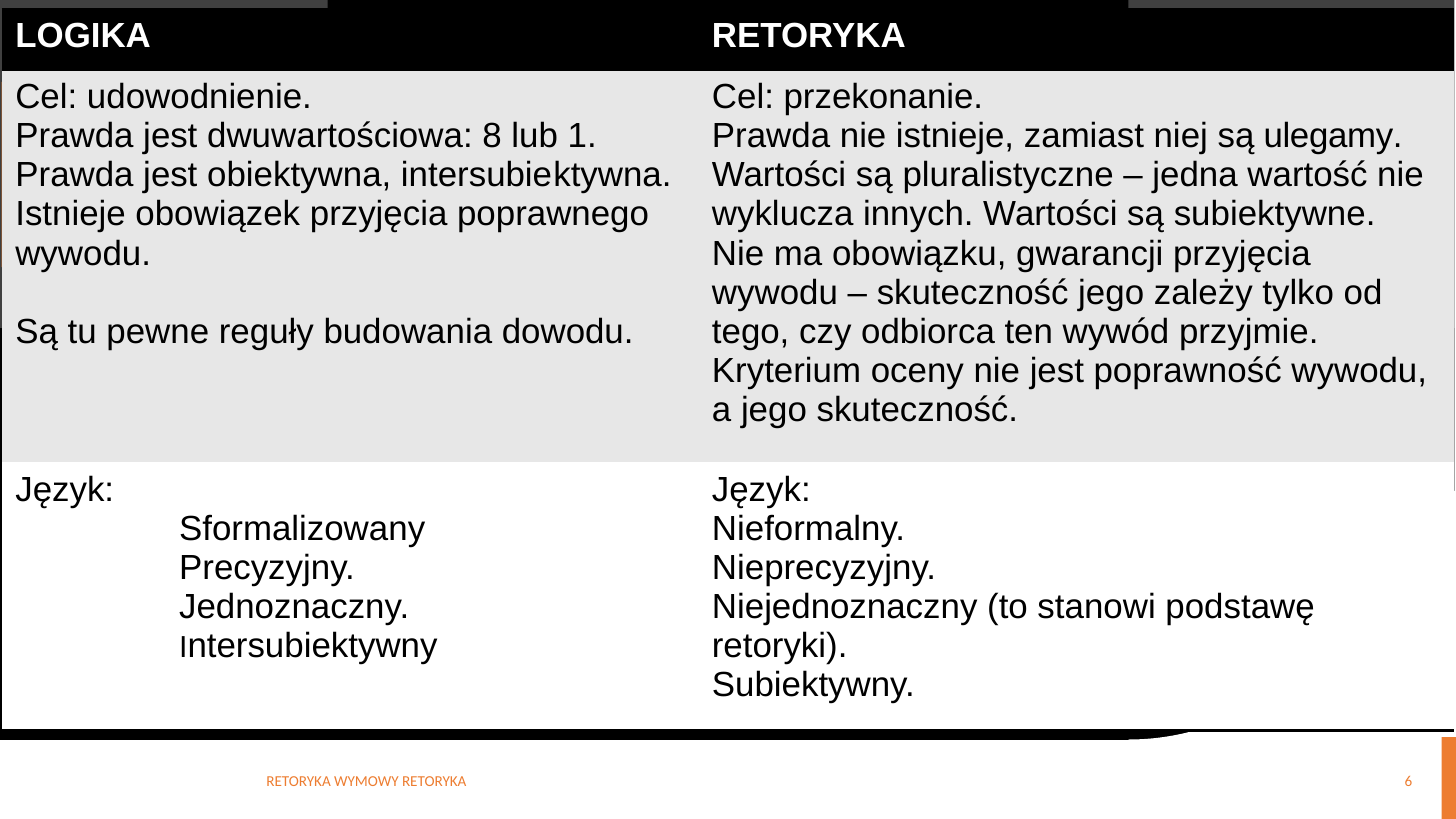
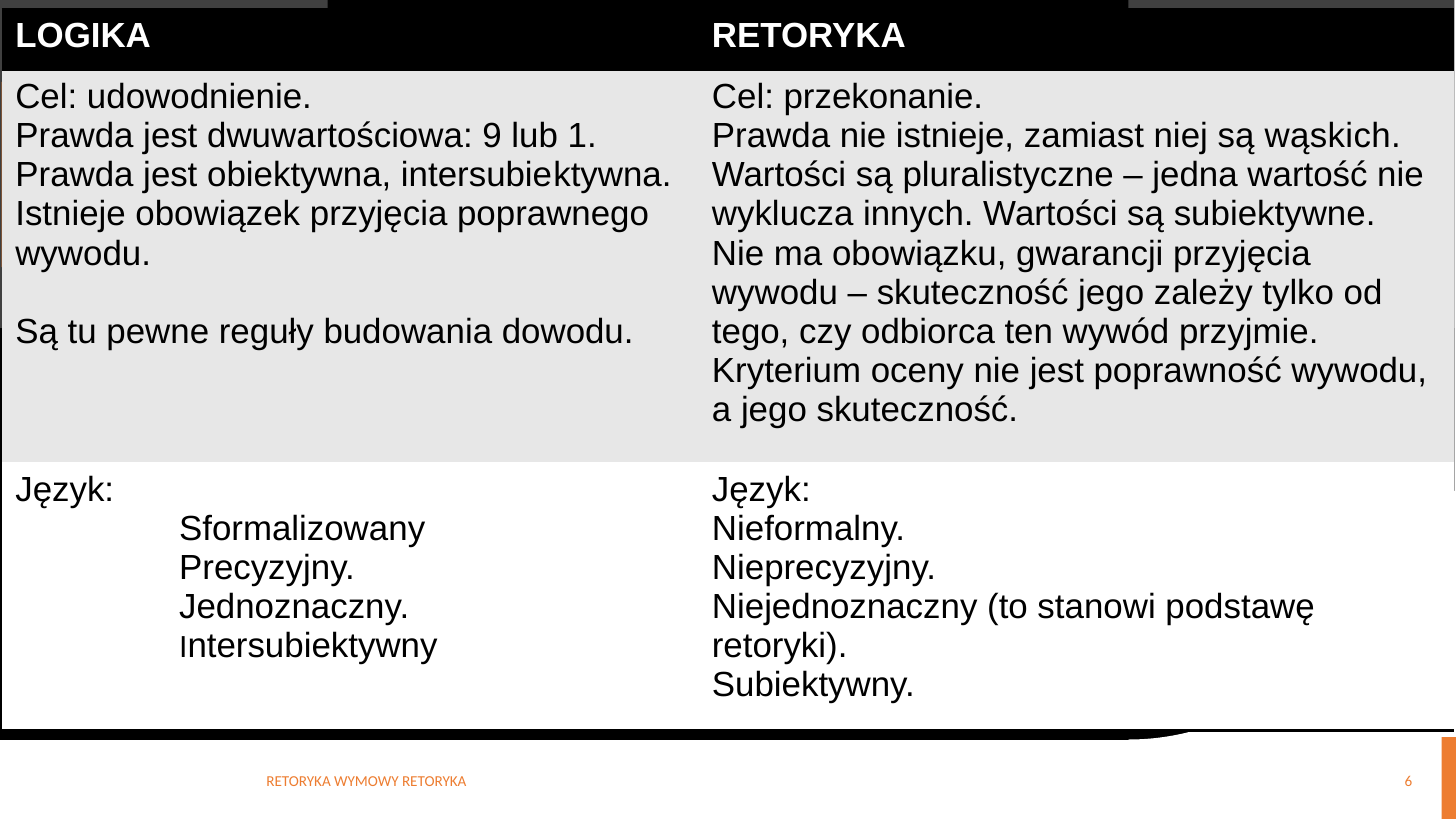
8: 8 -> 9 (492, 136)
ulegamy: ulegamy -> wąskich (1333, 136)
